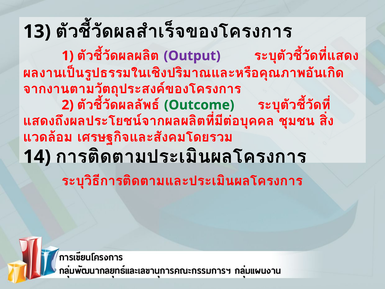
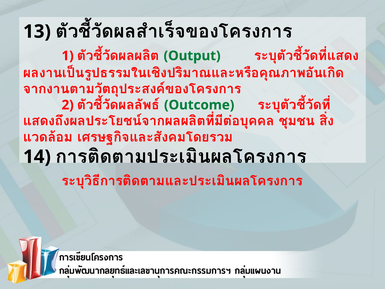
Output colour: purple -> green (192, 56)
